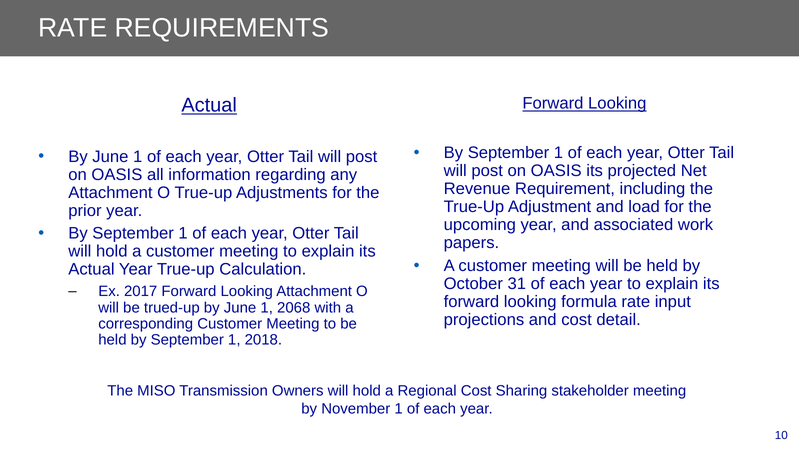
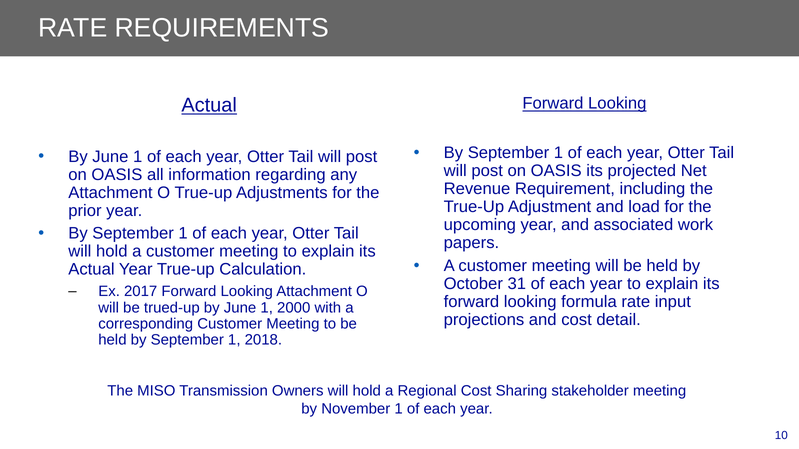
2068: 2068 -> 2000 (294, 308)
